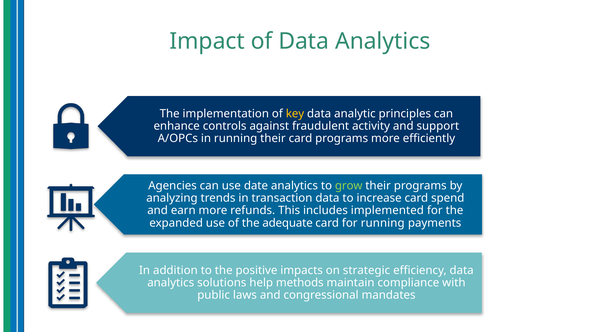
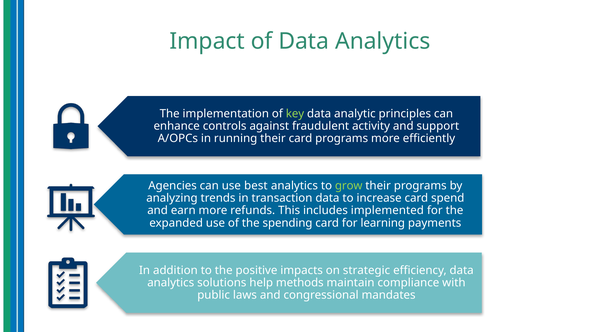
key colour: yellow -> light green (295, 114)
date: date -> best (256, 186)
adequate: adequate -> spending (288, 223)
for running: running -> learning (383, 223)
